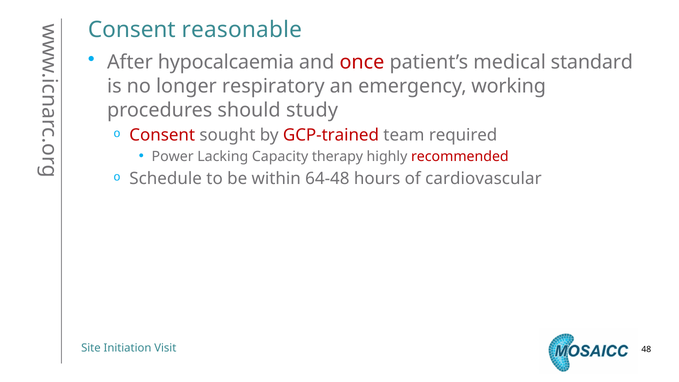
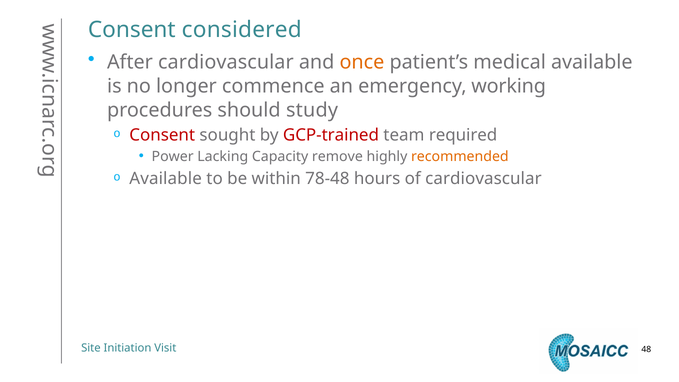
reasonable: reasonable -> considered (242, 30)
After hypocalcaemia: hypocalcaemia -> cardiovascular (226, 62)
once colour: red -> orange (362, 62)
medical standard: standard -> available (592, 62)
respiratory: respiratory -> commence (273, 86)
therapy: therapy -> remove (337, 157)
recommended colour: red -> orange (460, 157)
Schedule: Schedule -> Available (166, 179)
64-48: 64-48 -> 78-48 (327, 179)
